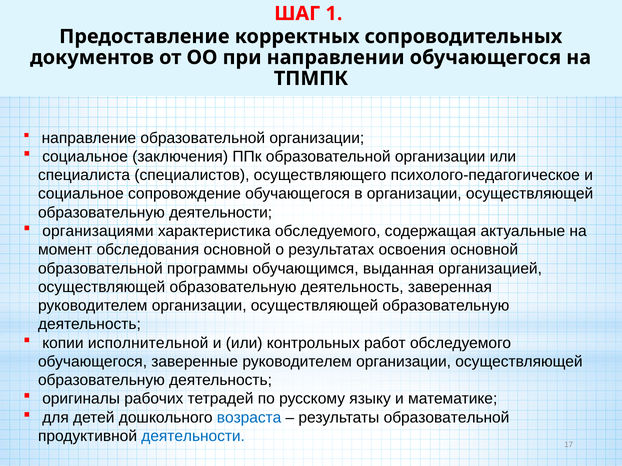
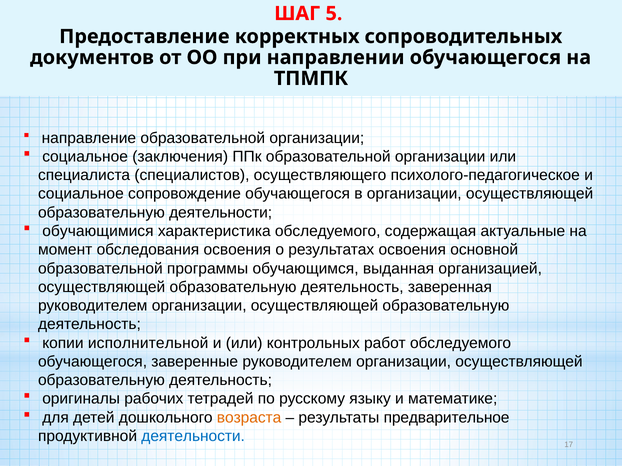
1: 1 -> 5 (334, 14)
организациями: организациями -> обучающимися (98, 231)
обследования основной: основной -> освоения (237, 250)
возраста colour: blue -> orange (249, 418)
результаты образовательной: образовательной -> предварительное (447, 418)
